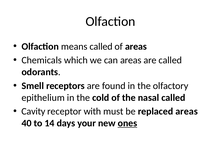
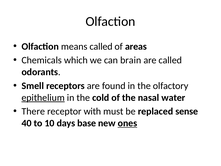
can areas: areas -> brain (131, 60)
epithelium underline: none -> present (43, 97)
nasal called: called -> water (173, 97)
Cavity: Cavity -> There (33, 111)
replaced areas: areas -> sense (187, 111)
14: 14 -> 10 (49, 123)
your: your -> base (87, 123)
